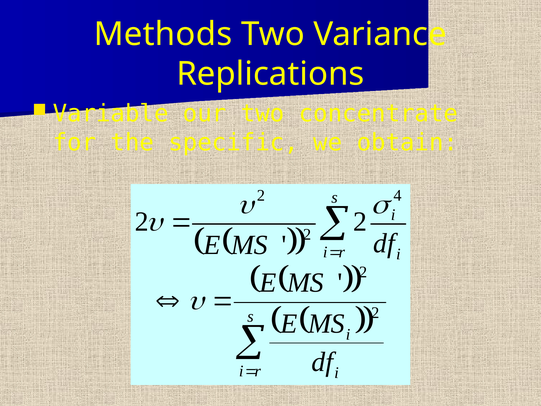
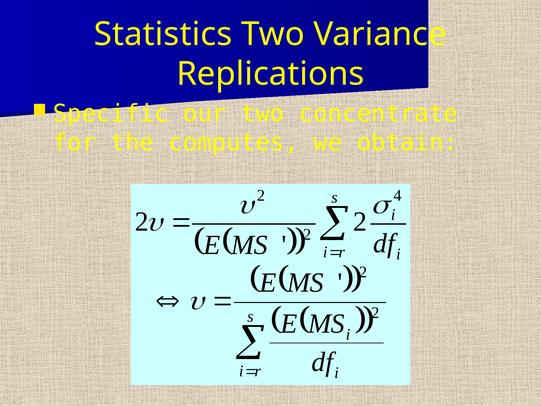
Methods: Methods -> Statistics (163, 34)
Variable: Variable -> Specific (111, 113)
specific: specific -> computes (234, 142)
